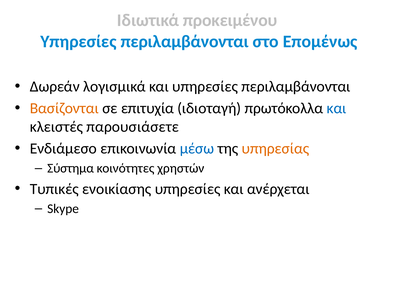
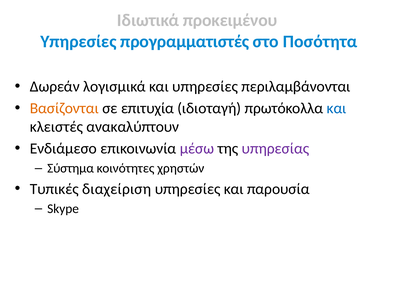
περιλαμβάνονται: περιλαμβάνονται -> προγραμματιστές (185, 41)
Επομένως: Επομένως -> Ποσότητα (320, 41)
παρουσιάσετε: παρουσιάσετε -> ανακαλύπτουν (133, 127)
μέσω colour: blue -> purple (197, 148)
υπηρεσίας colour: orange -> purple (275, 148)
ενοικίασης: ενοικίασης -> διαχείριση (117, 189)
ανέρχεται: ανέρχεται -> παρουσία (278, 189)
